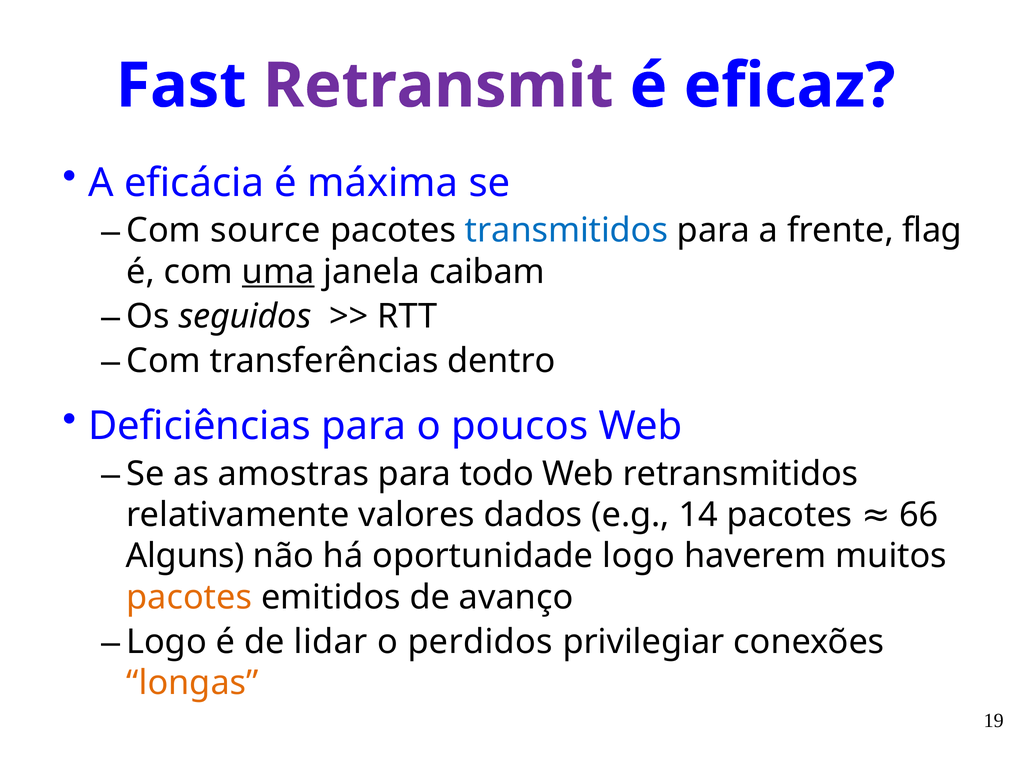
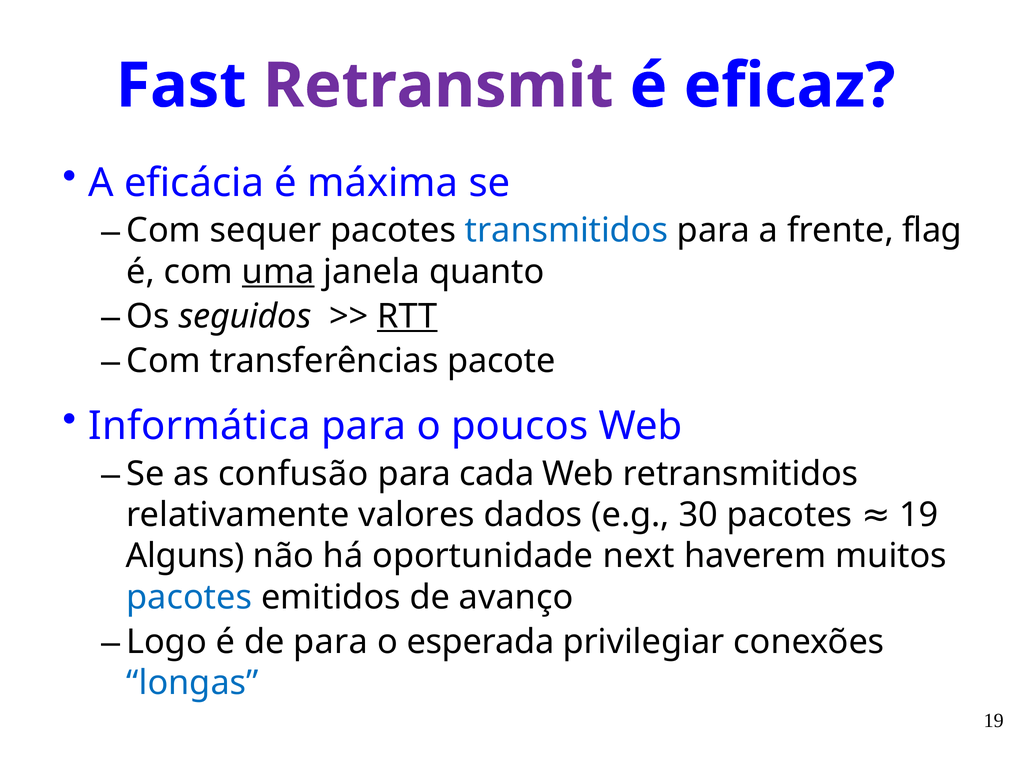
source: source -> sequer (266, 231)
caibam: caibam -> quanto (487, 272)
RTT underline: none -> present (407, 316)
dentro: dentro -> pacote (501, 361)
Deficiências: Deficiências -> Informática (199, 426)
amostras: amostras -> confusão (293, 474)
todo: todo -> cada (497, 474)
14: 14 -> 30 (698, 515)
pacotes 66: 66 -> 19 (919, 515)
oportunidade logo: logo -> next (639, 556)
pacotes colour: orange -> blue (189, 597)
de lidar: lidar -> para (331, 642)
perdidos: perdidos -> esperada (480, 642)
longas colour: orange -> blue (192, 683)
